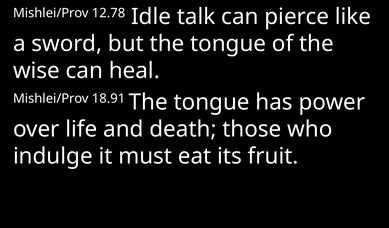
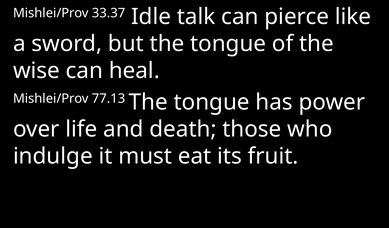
12.78: 12.78 -> 33.37 (109, 13)
18.91: 18.91 -> 77.13 (109, 99)
